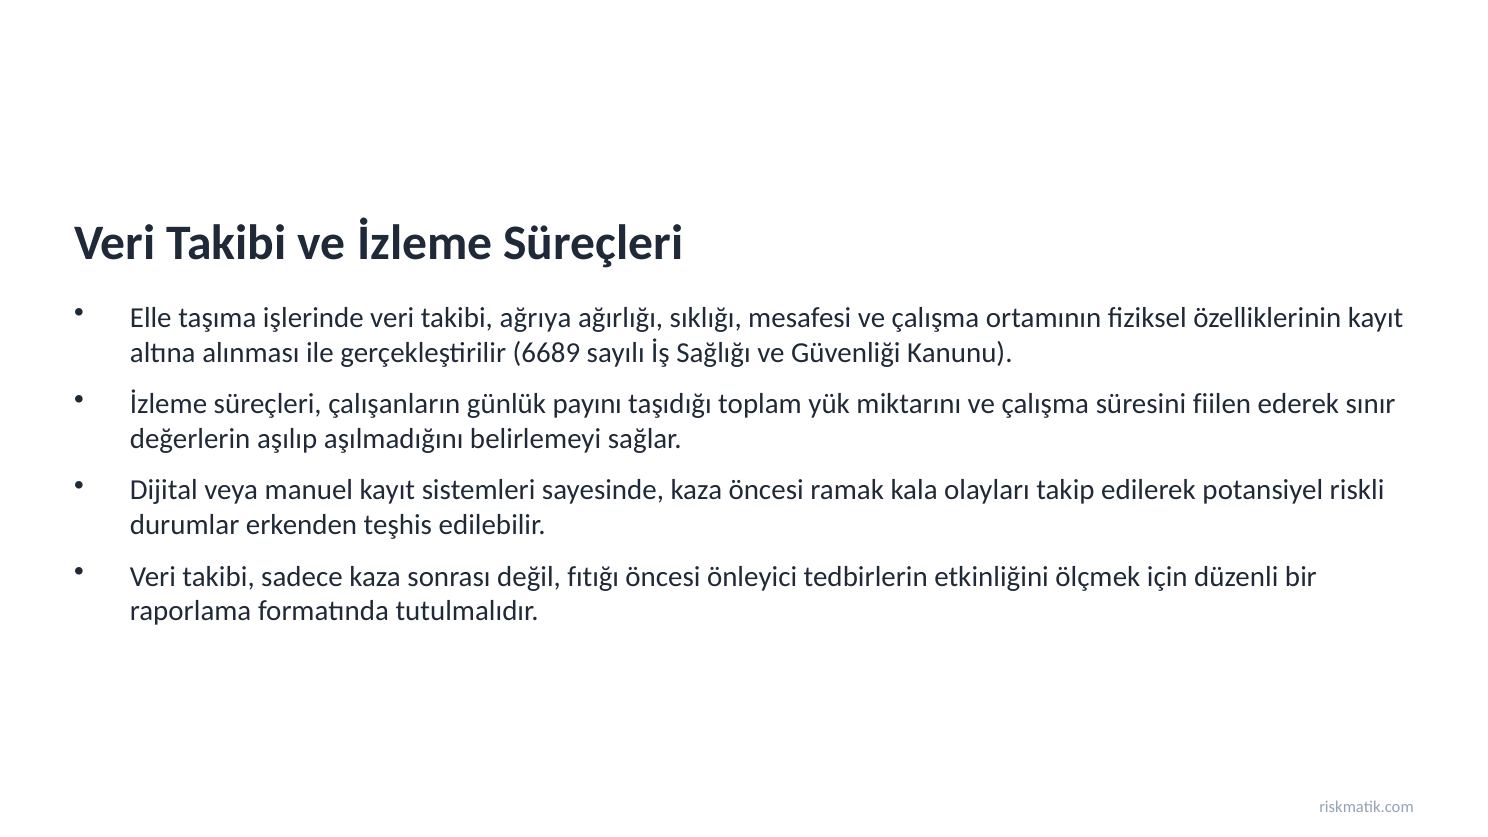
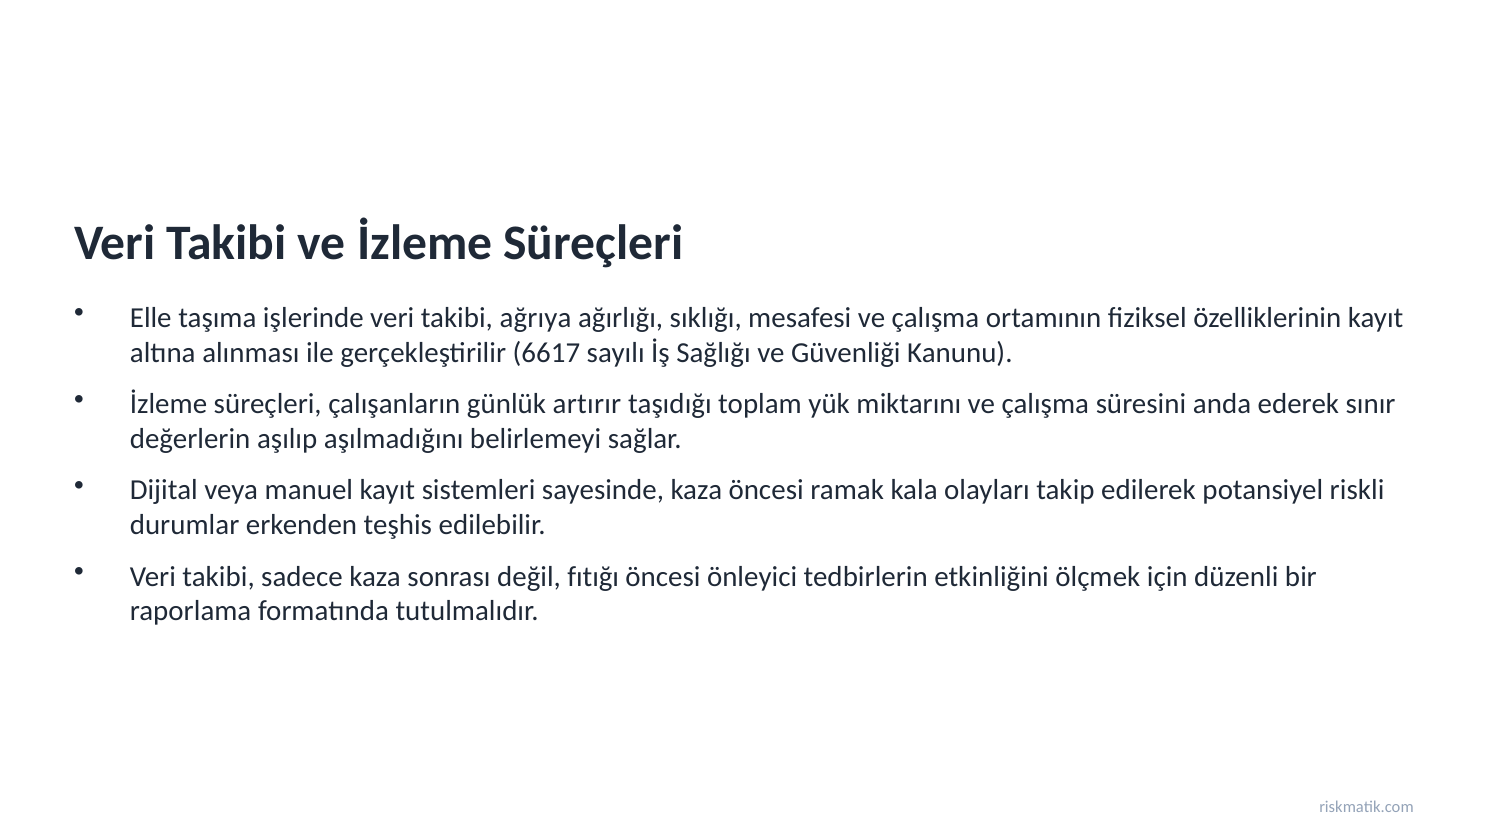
6689: 6689 -> 6617 (546, 353)
payını: payını -> artırır (587, 404)
fiilen: fiilen -> anda (1222, 404)
